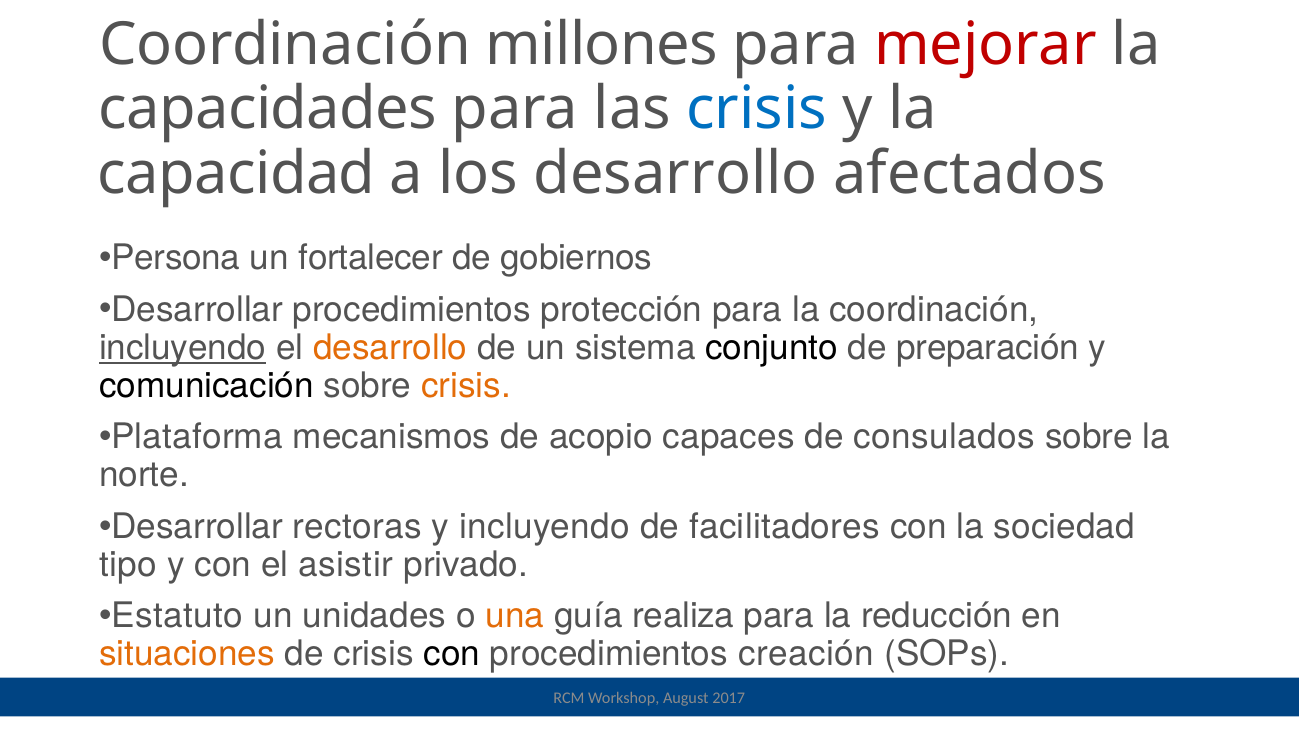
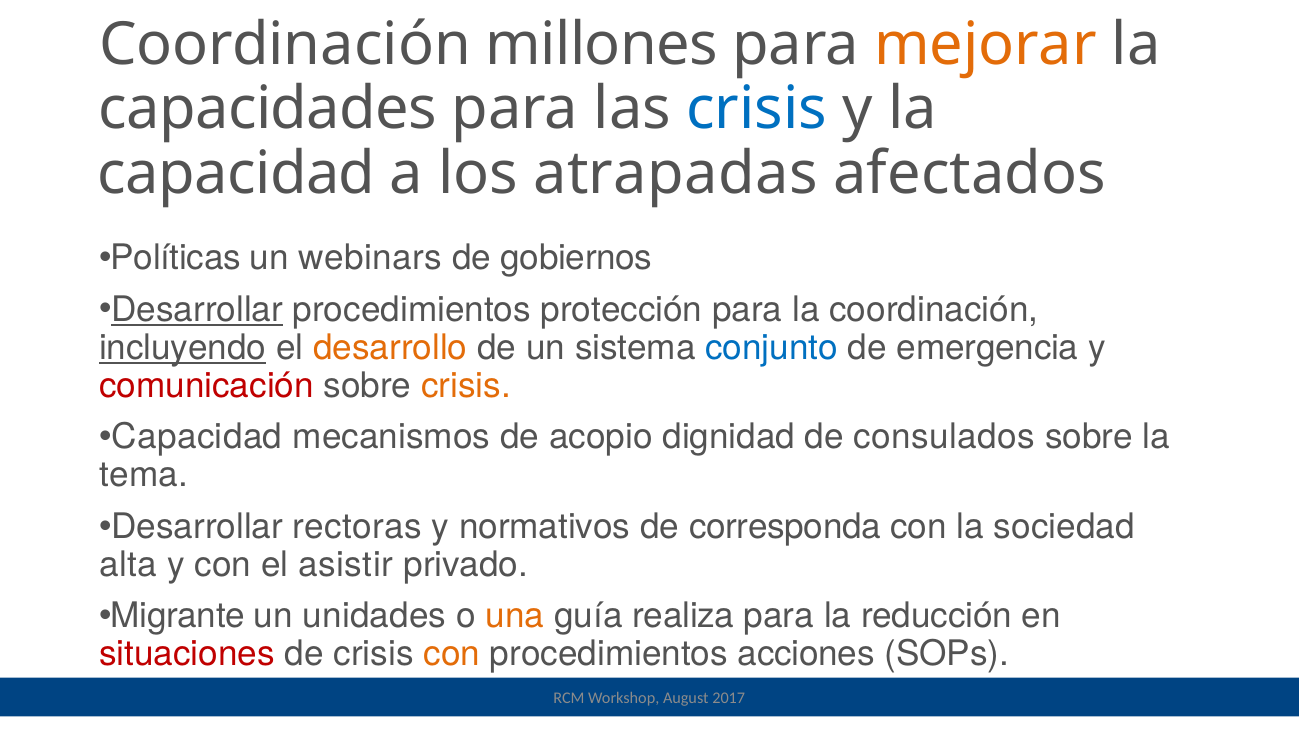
mejorar colour: red -> orange (986, 45)
los desarrollo: desarrollo -> atrapadas (676, 173)
Persona: Persona -> Políticas (176, 258)
fortalecer: fortalecer -> webinars (370, 258)
Desarrollar underline: none -> present (197, 309)
conjunto colour: black -> blue (772, 347)
preparación: preparación -> emergencia (988, 347)
comunicación colour: black -> red (207, 385)
Plataforma: Plataforma -> Capacidad (197, 437)
capaces: capaces -> dignidad (729, 437)
norte: norte -> tema (144, 475)
y incluyendo: incluyendo -> normativos (545, 526)
facilitadores: facilitadores -> corresponda (785, 526)
tipo: tipo -> alta (128, 564)
Estatuto: Estatuto -> Migrante (178, 616)
situaciones colour: orange -> red (187, 654)
con colour: black -> orange (452, 654)
creación: creación -> acciones (806, 654)
